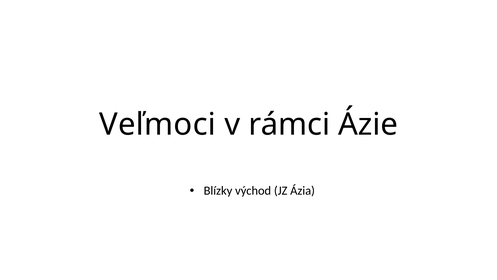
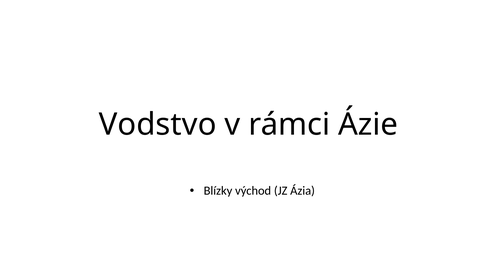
Veľmoci: Veľmoci -> Vodstvo (158, 124)
